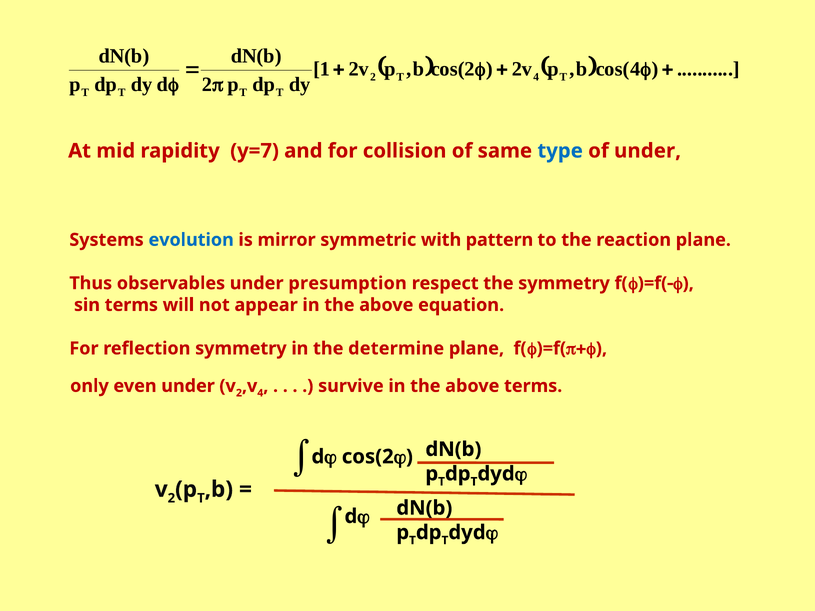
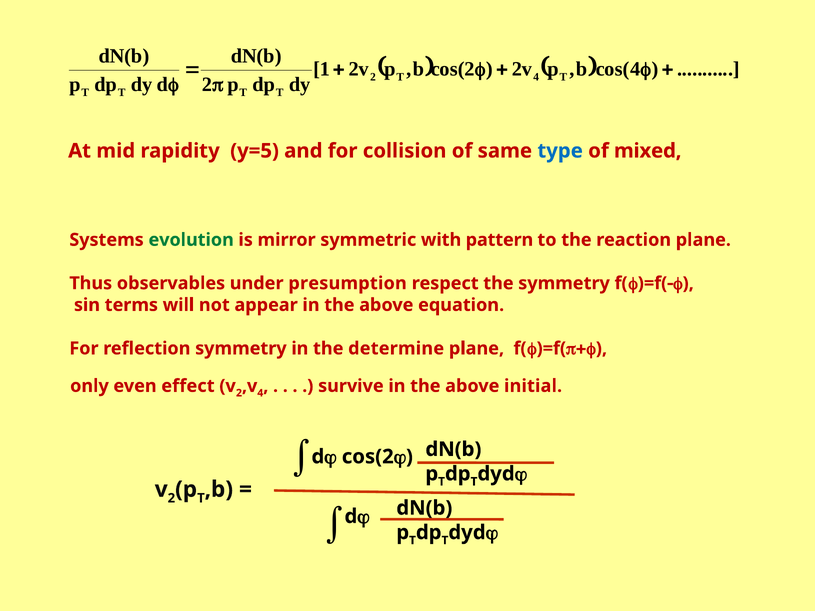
y=7: y=7 -> y=5 (255, 151)
of under: under -> mixed (648, 151)
evolution colour: blue -> green (191, 240)
even under: under -> effect (188, 386)
above terms: terms -> initial (533, 386)
